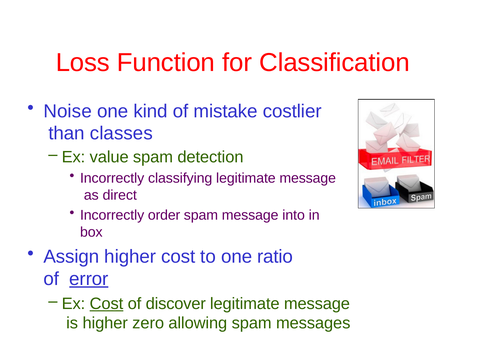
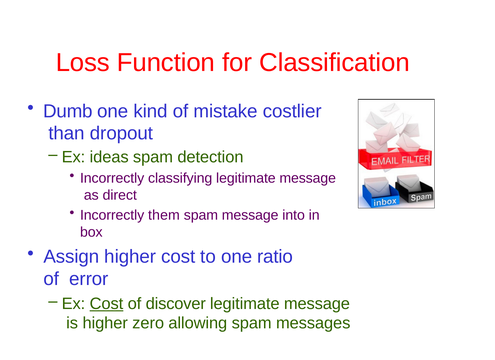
Noise: Noise -> Dumb (68, 111)
classes: classes -> dropout (121, 133)
value: value -> ideas (109, 157)
order: order -> them (164, 215)
error underline: present -> none (89, 279)
